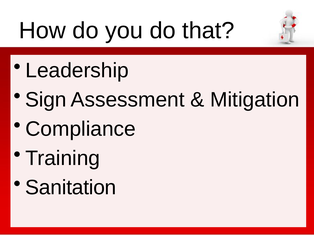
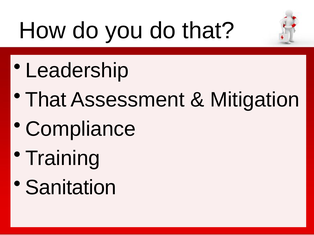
Sign: Sign -> That (46, 100)
